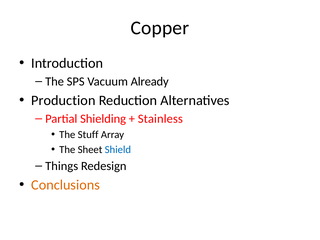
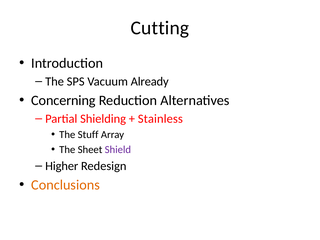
Copper: Copper -> Cutting (160, 28)
Production: Production -> Concerning (63, 100)
Shield colour: blue -> purple (118, 150)
Things: Things -> Higher (62, 166)
